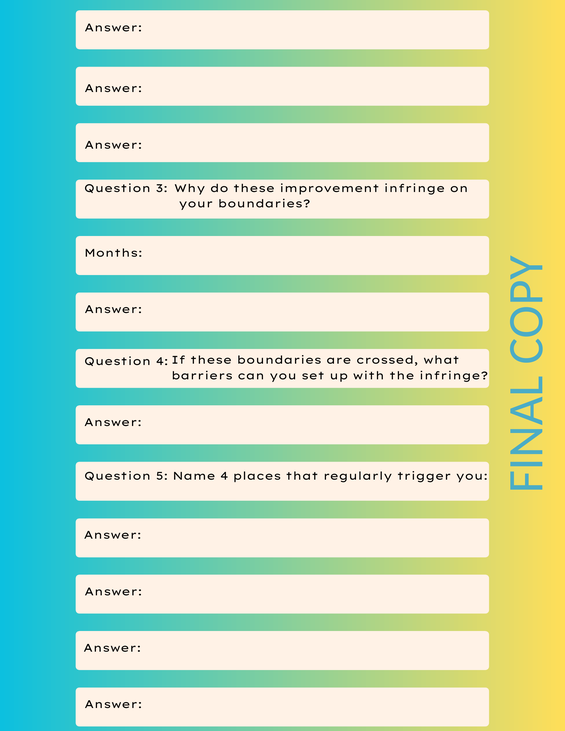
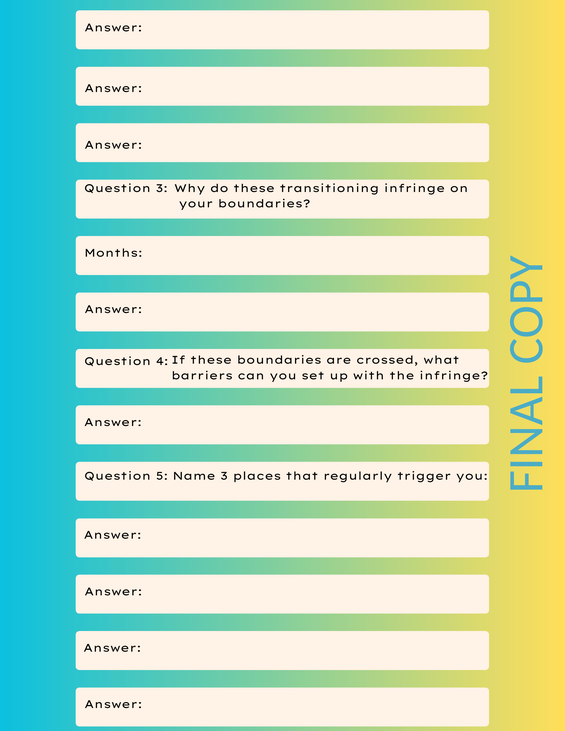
improvement: improvement -> transitioning (329, 188)
Name 4: 4 -> 3 (224, 476)
